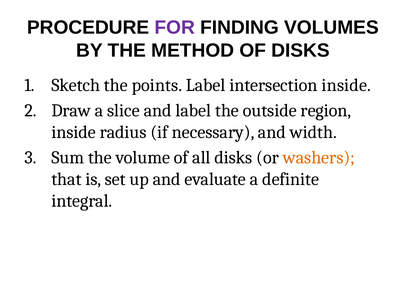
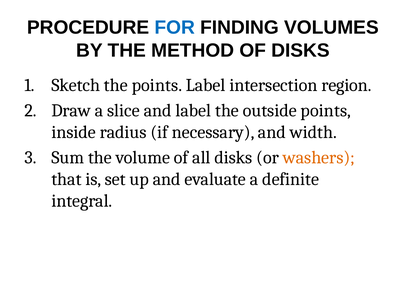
FOR colour: purple -> blue (175, 27)
intersection inside: inside -> region (346, 85)
outside region: region -> points (326, 110)
